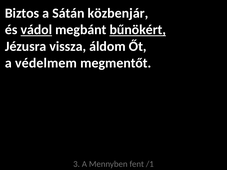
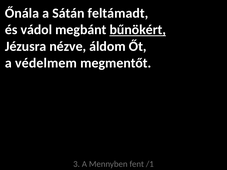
Biztos: Biztos -> Őnála (22, 13)
közbenjár: közbenjár -> feltámadt (118, 13)
vádol underline: present -> none (36, 30)
vissza: vissza -> nézve (68, 46)
